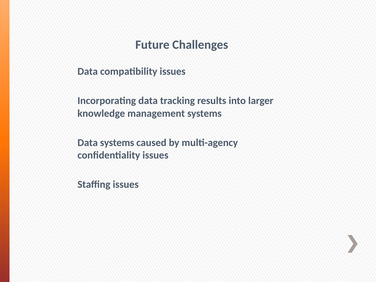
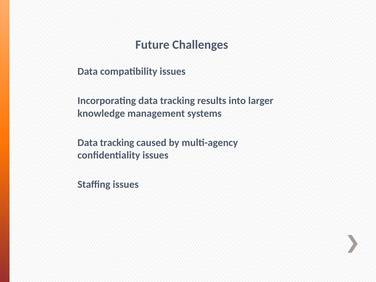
systems: systems -> tracking (117, 143)
